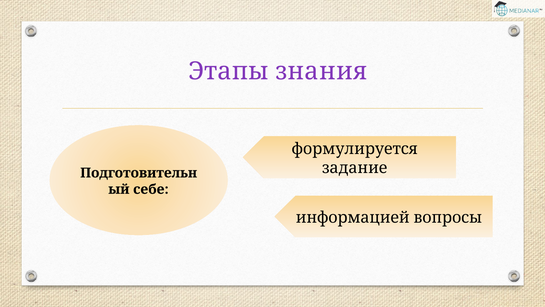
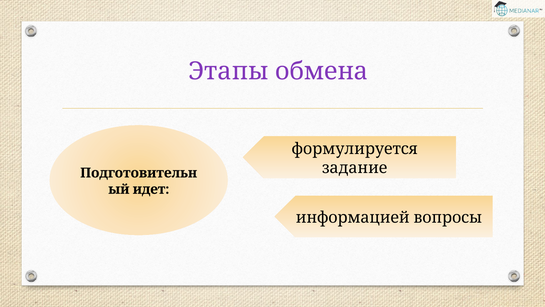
знания: знания -> обмена (322, 71)
себе: себе -> идет (151, 189)
